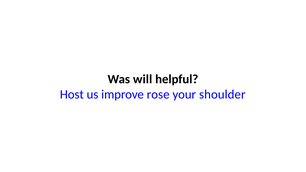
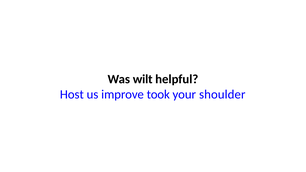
will: will -> wilt (143, 79)
rose: rose -> took (158, 94)
